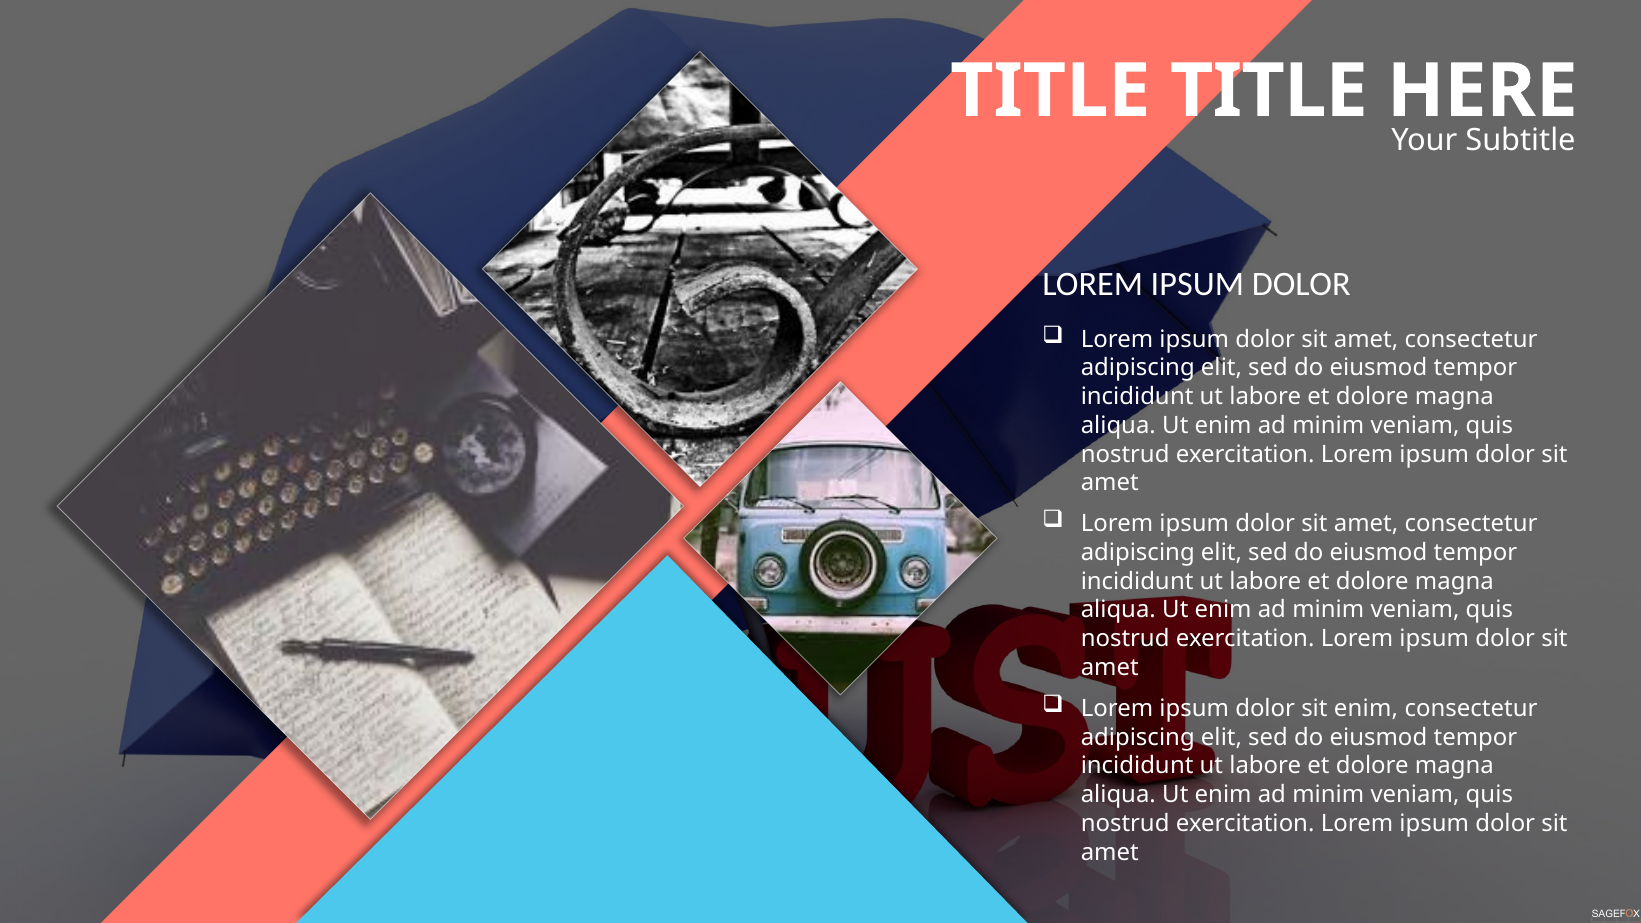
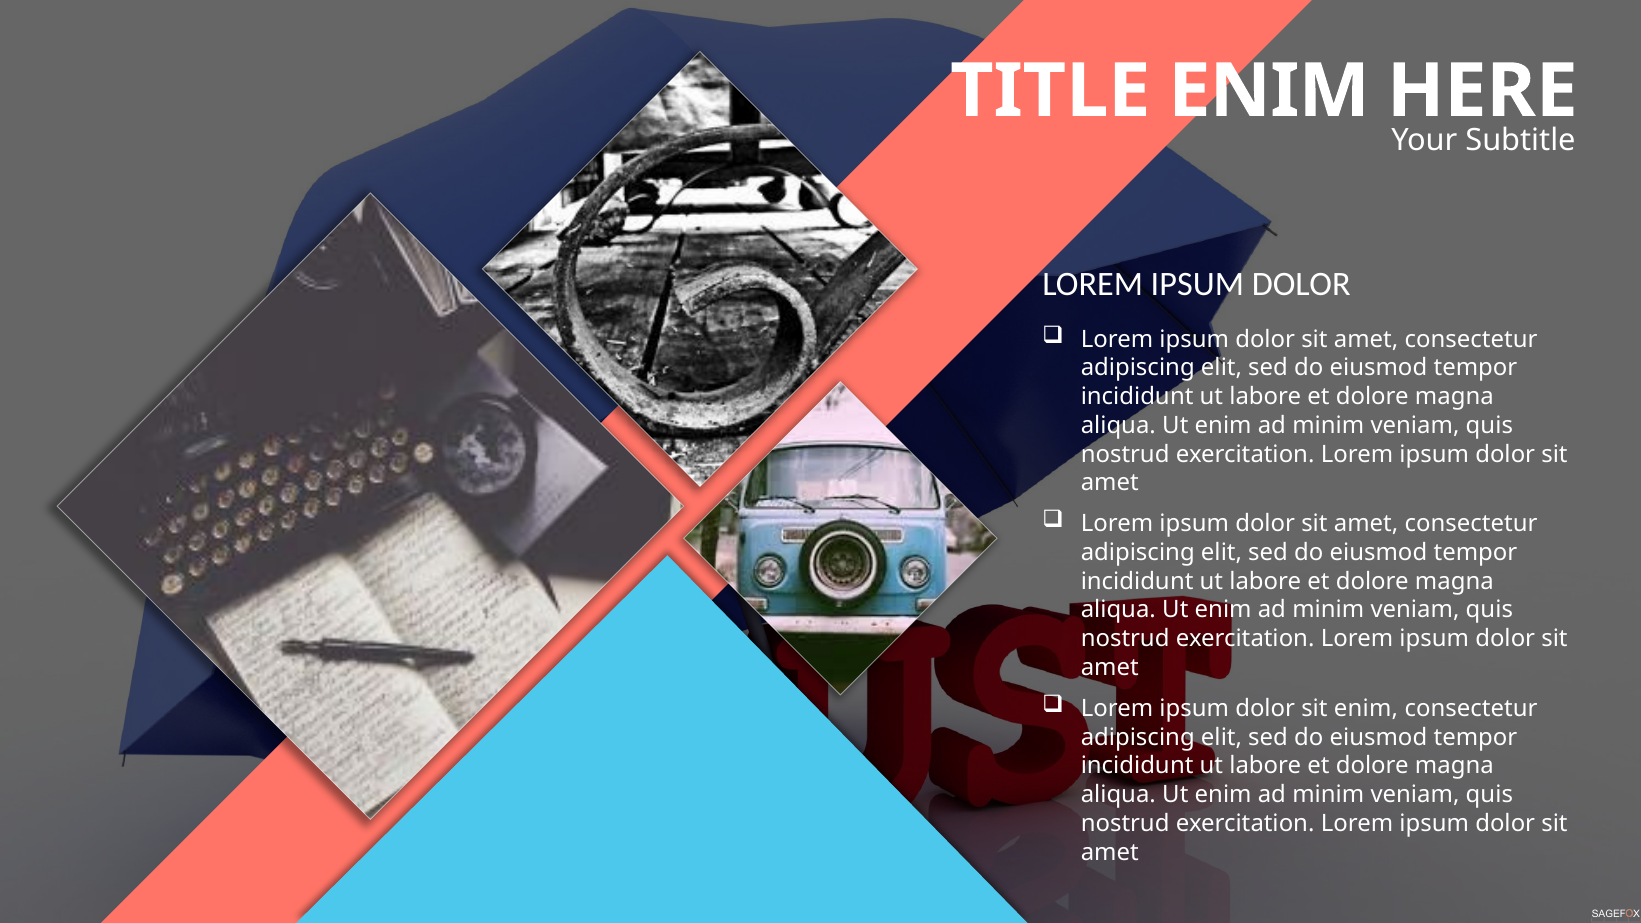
TITLE TITLE: TITLE -> ENIM (1269, 91)
